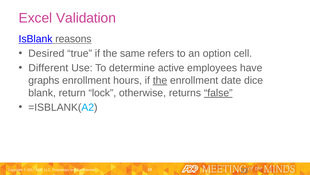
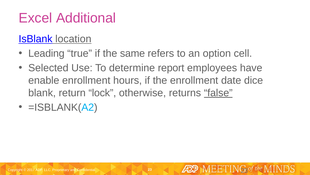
Validation: Validation -> Additional (86, 18)
reasons: reasons -> location (73, 39)
Desired: Desired -> Leading (46, 53)
Different: Different -> Selected (48, 68)
active: active -> report (171, 68)
graphs: graphs -> enable (44, 80)
the underline: present -> none (160, 80)
